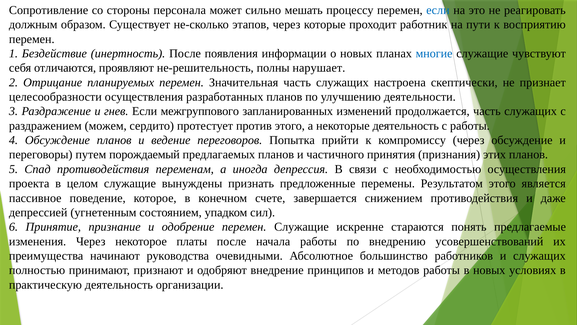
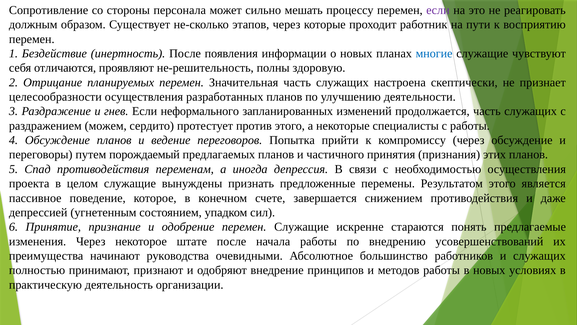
если colour: blue -> purple (438, 10)
нарушает: нарушает -> здоровую (319, 68)
межгруппового: межгруппового -> неформального (200, 111)
некоторые деятельность: деятельность -> специалисты (406, 126)
платы: платы -> штате (192, 241)
